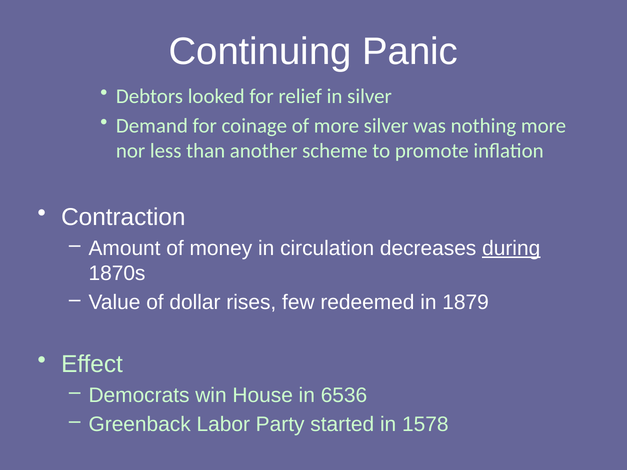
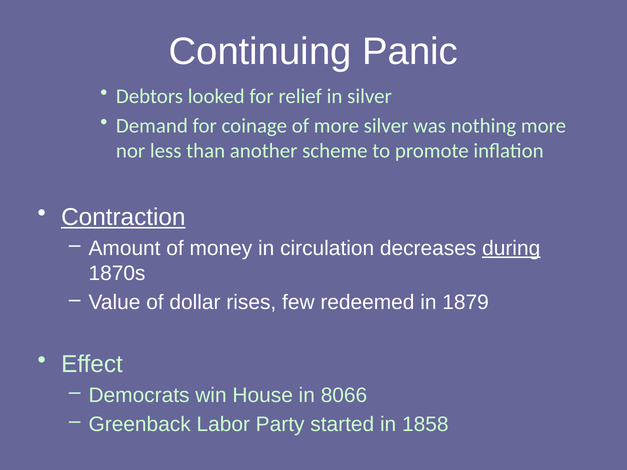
Contraction underline: none -> present (123, 217)
6536: 6536 -> 8066 (344, 395)
1578: 1578 -> 1858 (425, 425)
